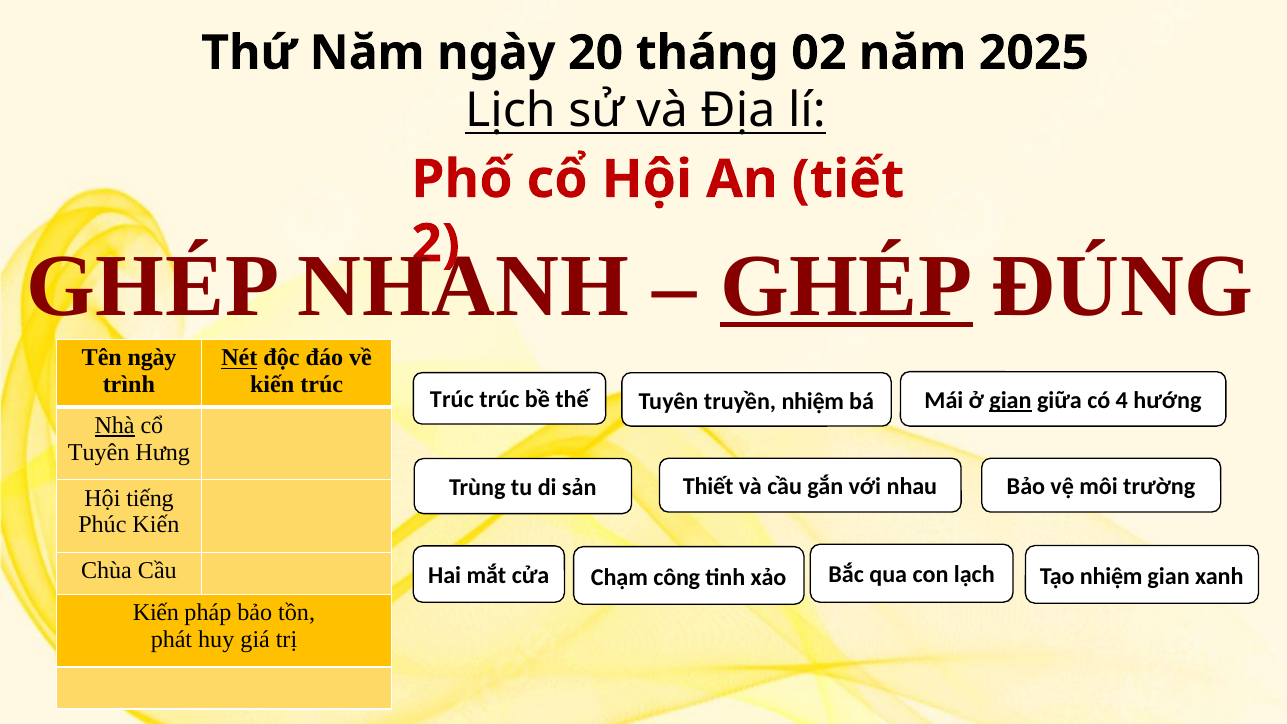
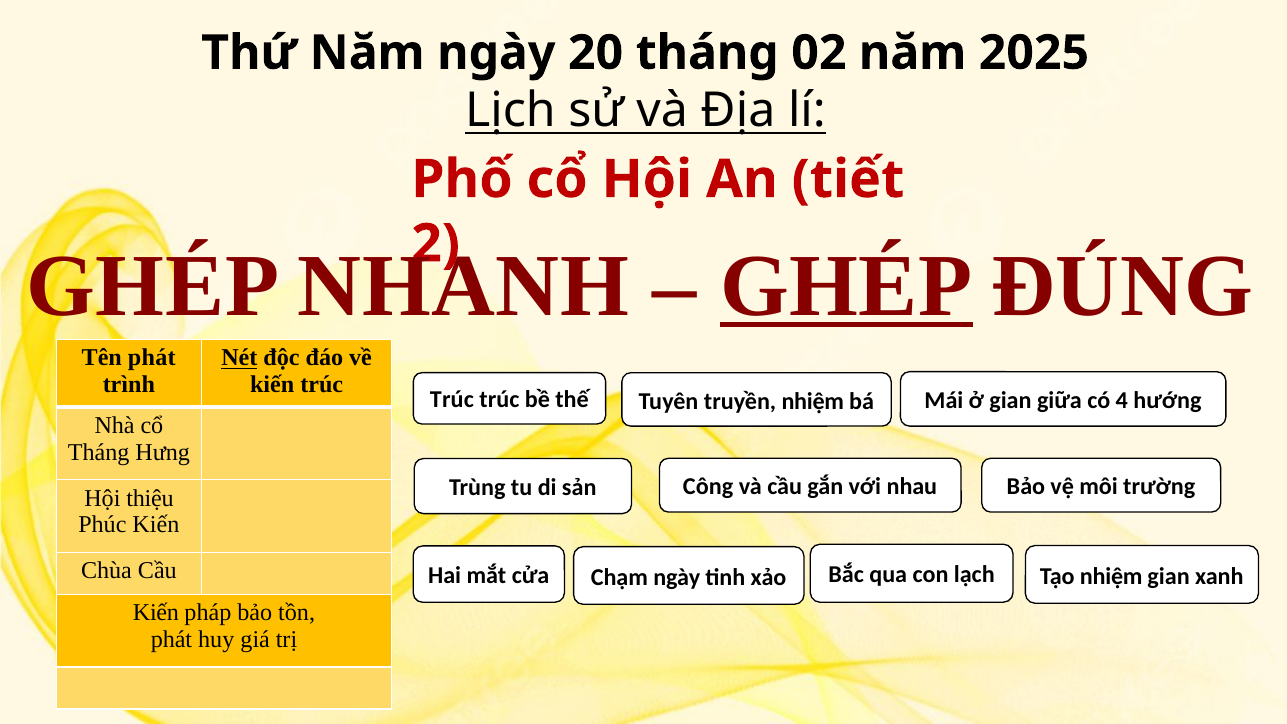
Tên ngày: ngày -> phát (152, 358)
gian underline: present -> none (1010, 401)
Nhà underline: present -> none (115, 426)
Tuyên: Tuyên -> Tháng (99, 452)
Thiết: Thiết -> Công (708, 487)
tiếng: tiếng -> thiệu (150, 498)
Chạm công: công -> ngày (677, 577)
